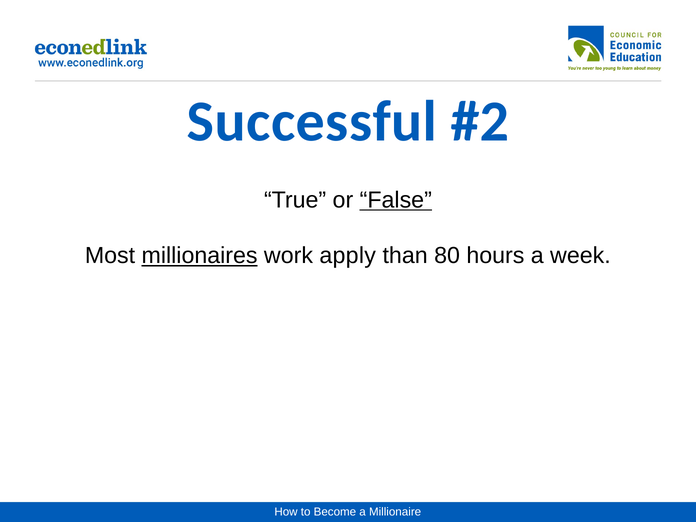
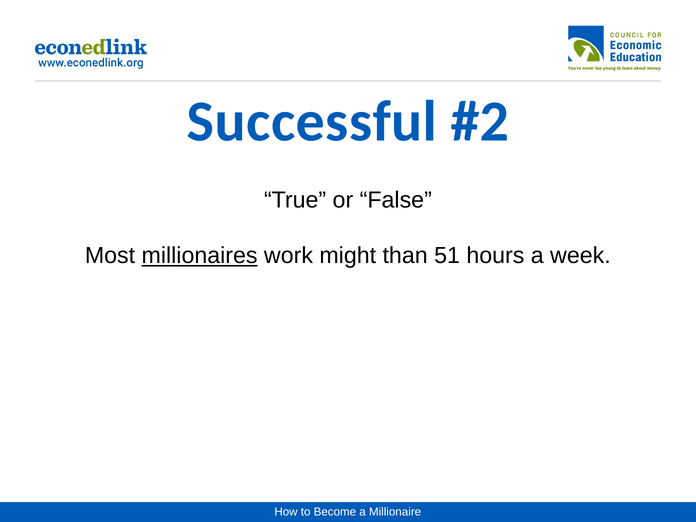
False underline: present -> none (396, 200)
apply: apply -> might (348, 256)
80: 80 -> 51 (447, 256)
